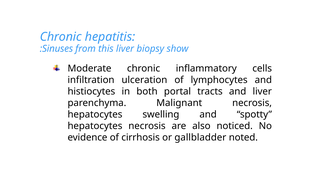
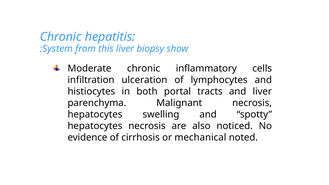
Sinuses: Sinuses -> System (57, 49)
gallbladder: gallbladder -> mechanical (200, 138)
